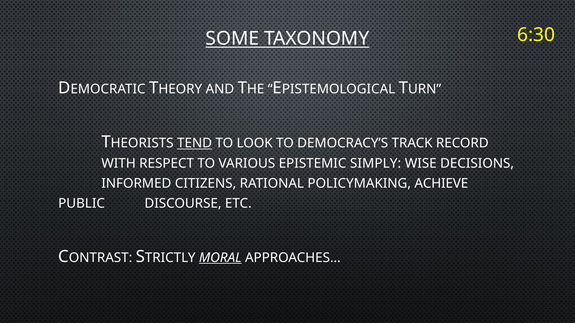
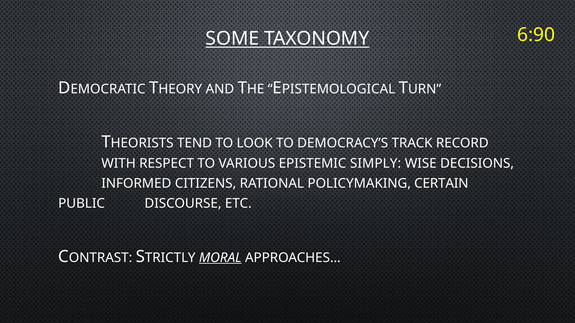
6:30: 6:30 -> 6:90 (536, 35)
TEND underline: present -> none (195, 143)
ACHIEVE: ACHIEVE -> CERTAIN (441, 184)
